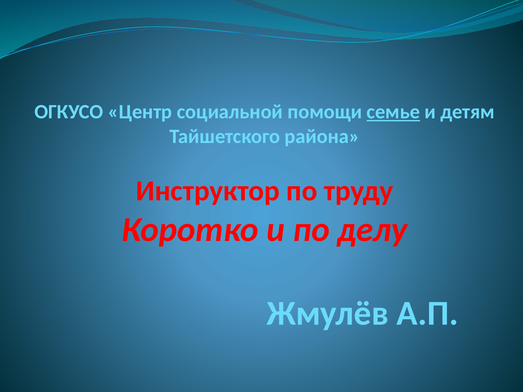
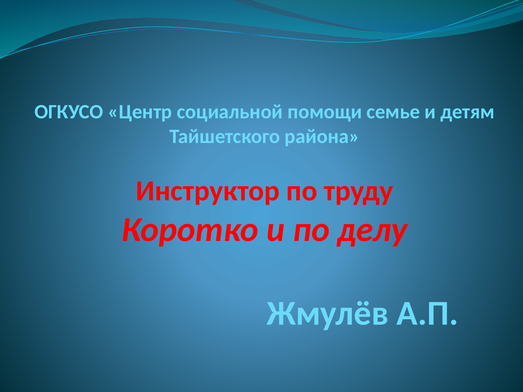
семье underline: present -> none (393, 112)
